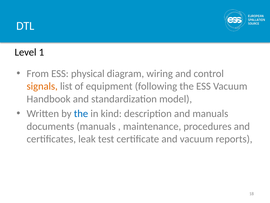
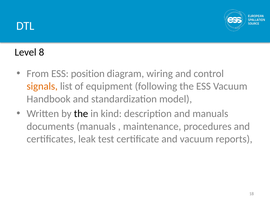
1: 1 -> 8 (41, 52)
physical: physical -> position (88, 73)
the colour: blue -> black (81, 113)
